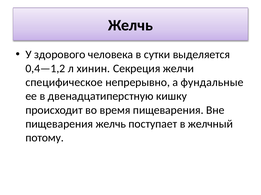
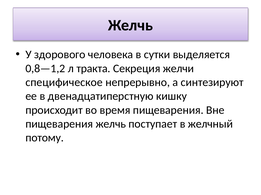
0,4—1,2: 0,4—1,2 -> 0,8—1,2 (45, 69)
хинин: хинин -> тракта (93, 69)
фундальные: фундальные -> синтезируют (212, 83)
